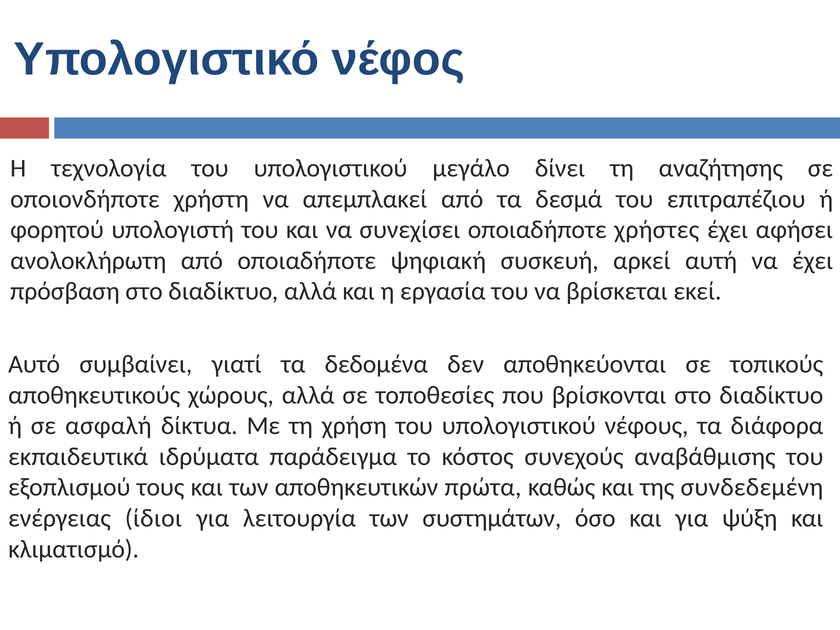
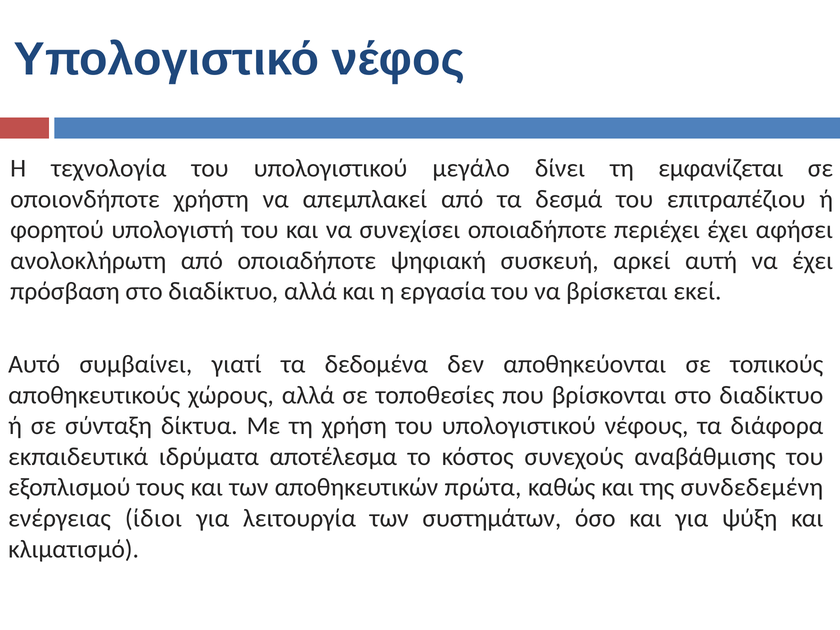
αναζήτησης: αναζήτησης -> εμφανίζεται (721, 168)
χρήστες: χρήστες -> περιέχει (657, 230)
ασφαλή: ασφαλή -> σύνταξη (109, 426)
παράδειγμα: παράδειγμα -> αποτέλεσμα (333, 457)
